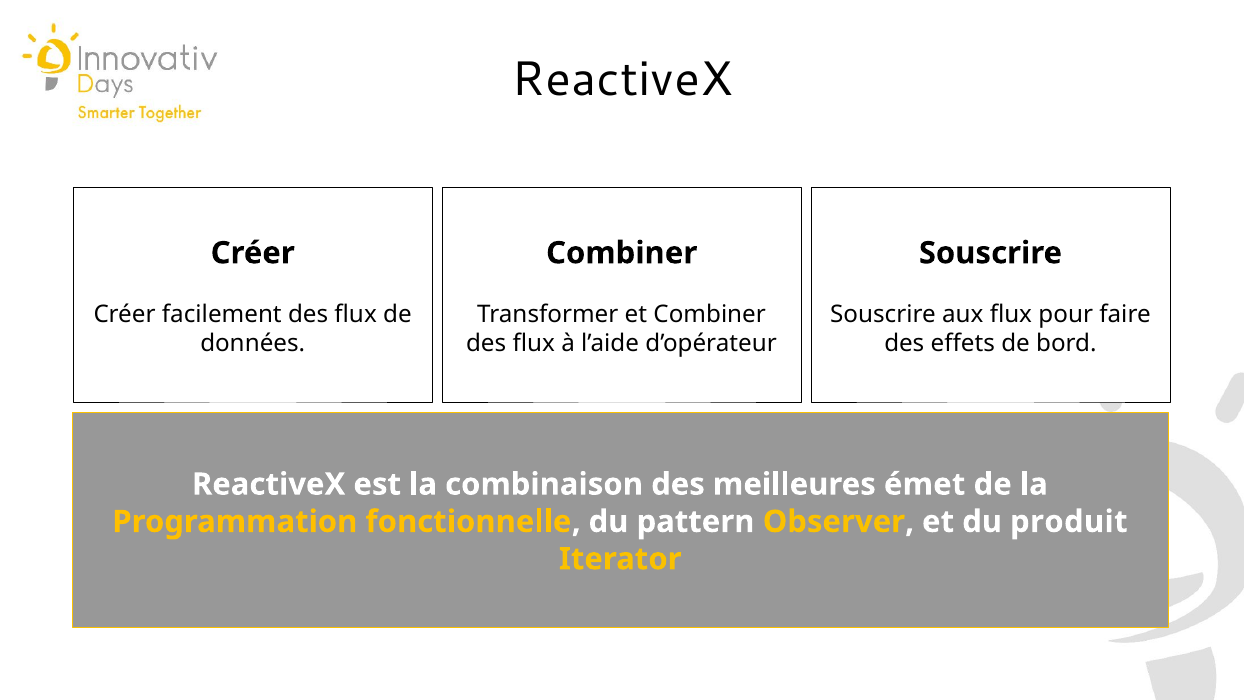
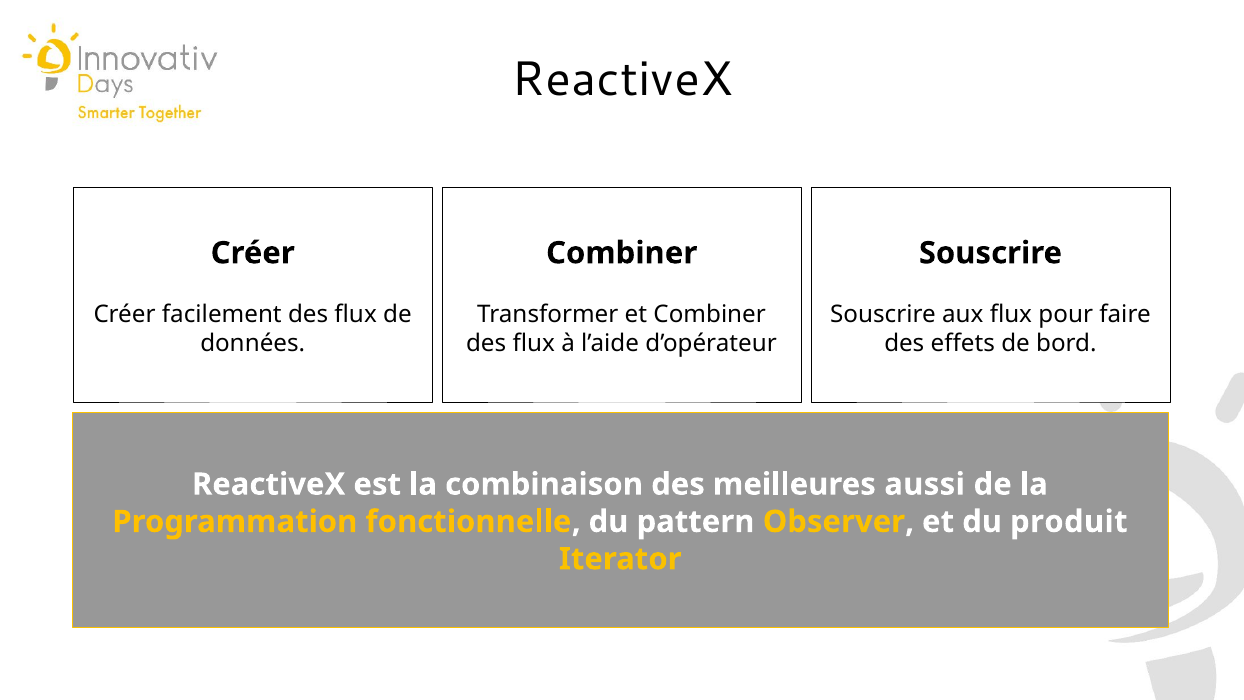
émet: émet -> aussi (925, 484)
